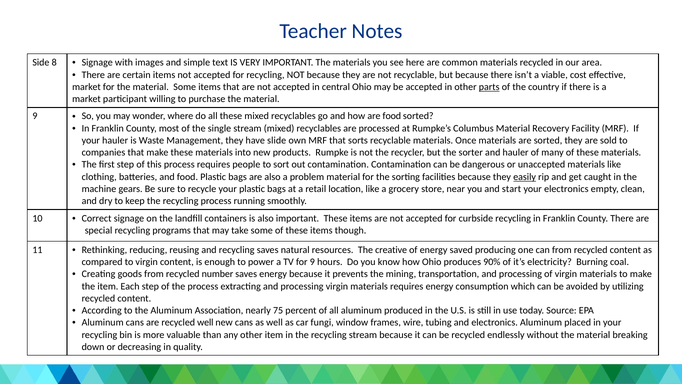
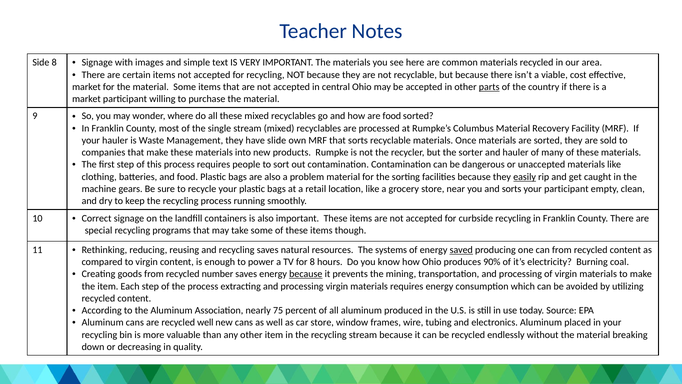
and start: start -> sorts (512, 189)
your electronics: electronics -> participant (566, 189)
creative: creative -> systems (391, 250)
saved underline: none -> present (461, 250)
for 9: 9 -> 8 (312, 262)
because underline: none -> present (306, 274)
car fungi: fungi -> store (322, 322)
